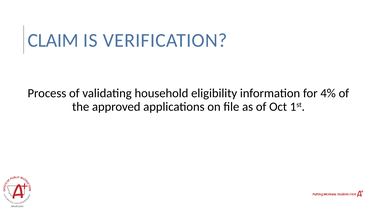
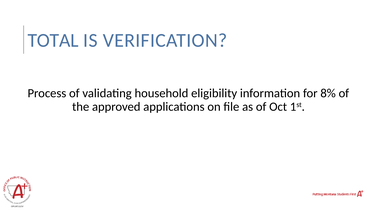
CLAIM: CLAIM -> TOTAL (53, 40)
4%: 4% -> 8% (328, 93)
